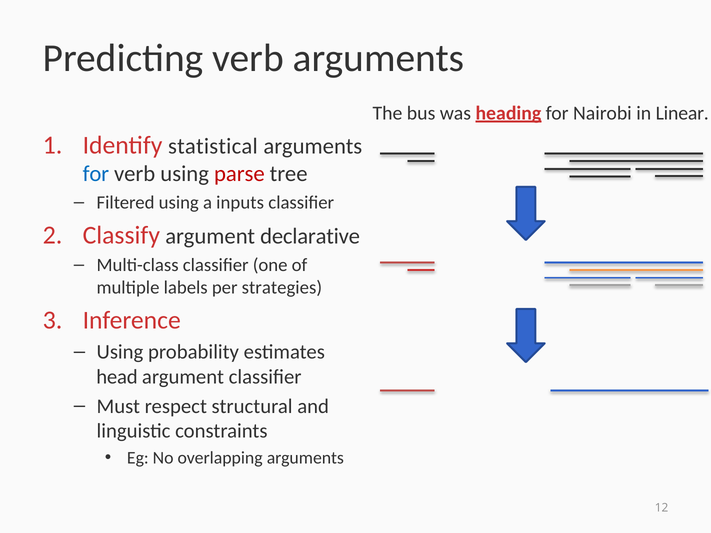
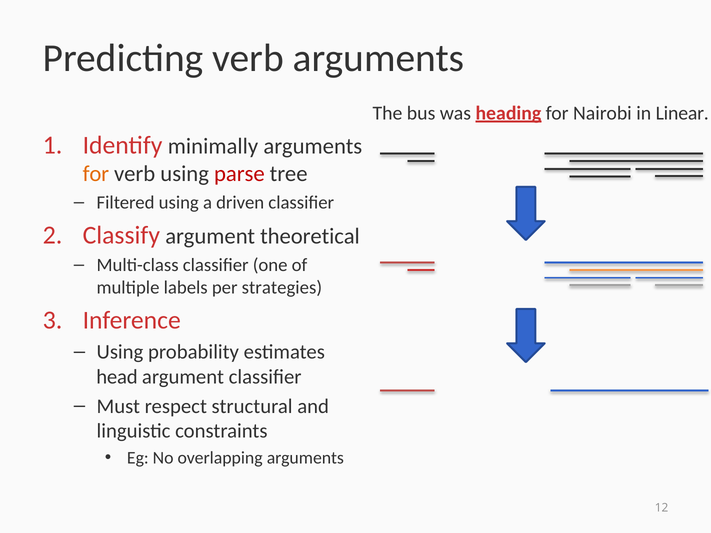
statistical: statistical -> minimally (213, 146)
for colour: blue -> orange (96, 174)
inputs: inputs -> driven (240, 203)
declarative: declarative -> theoretical (310, 236)
